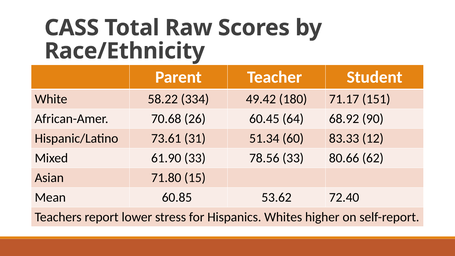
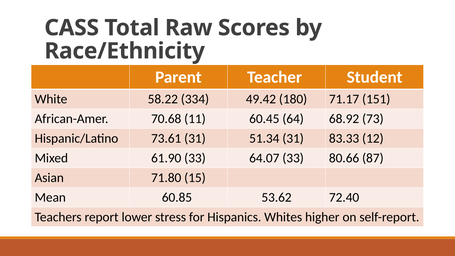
26: 26 -> 11 (195, 119)
90: 90 -> 73 (373, 119)
51.34 60: 60 -> 31 (293, 138)
78.56: 78.56 -> 64.07 (264, 158)
62: 62 -> 87 (373, 158)
